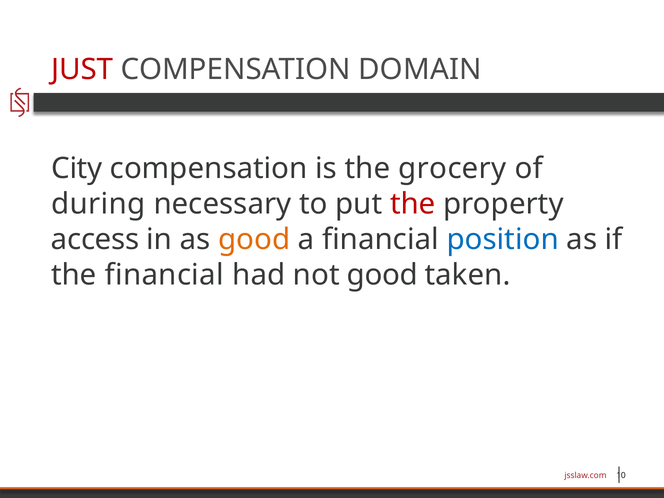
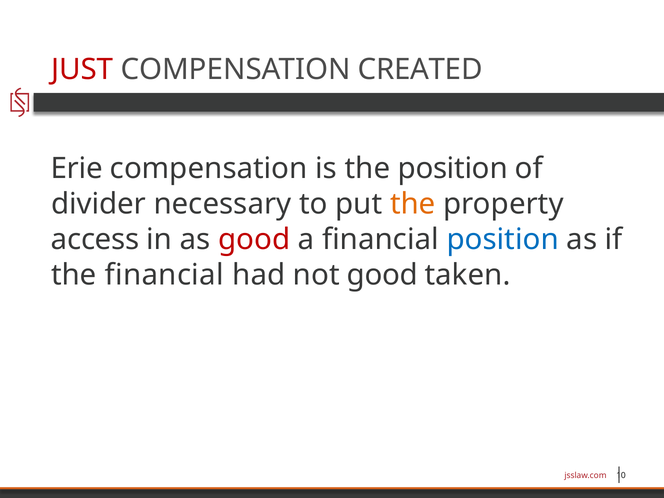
DOMAIN: DOMAIN -> CREATED (420, 70)
City: City -> Erie (77, 169)
the grocery: grocery -> position (453, 169)
during: during -> divider (99, 204)
the colour: red -> orange (413, 204)
good colour: orange -> red (254, 240)
